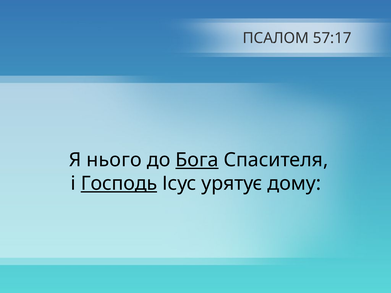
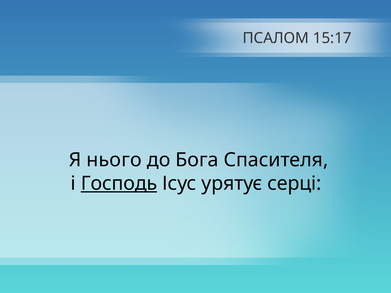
57:17: 57:17 -> 15:17 (332, 38)
Бога underline: present -> none (197, 160)
дому: дому -> серці (294, 184)
